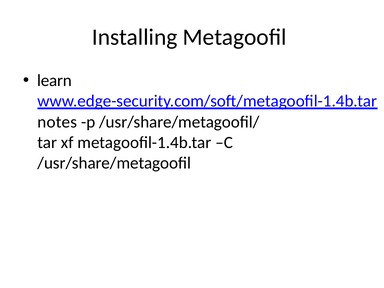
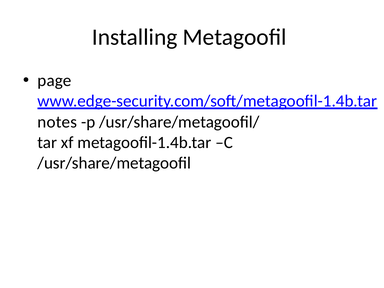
learn: learn -> page (54, 81)
